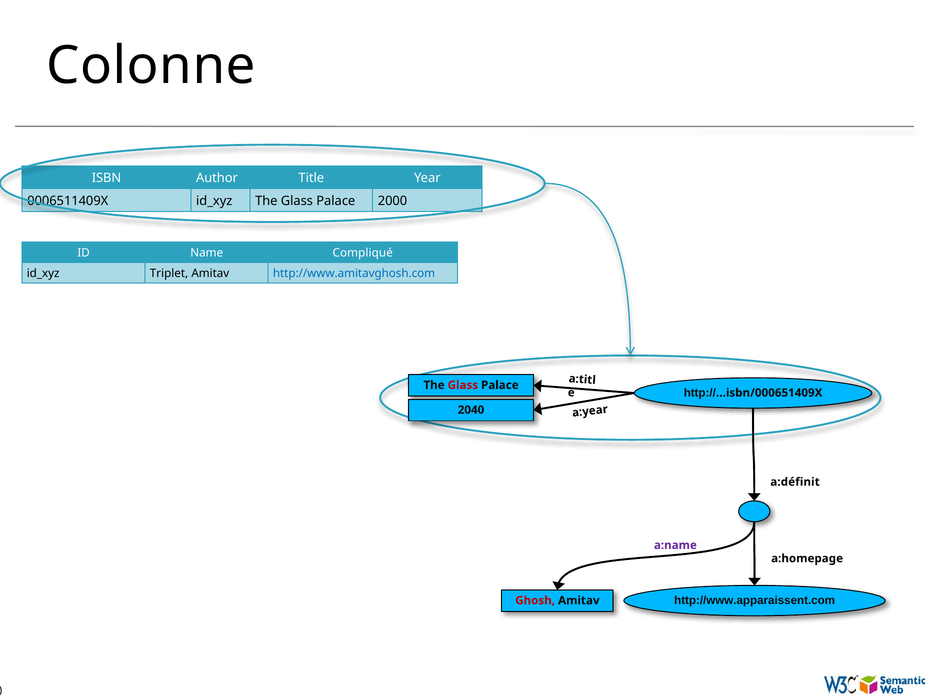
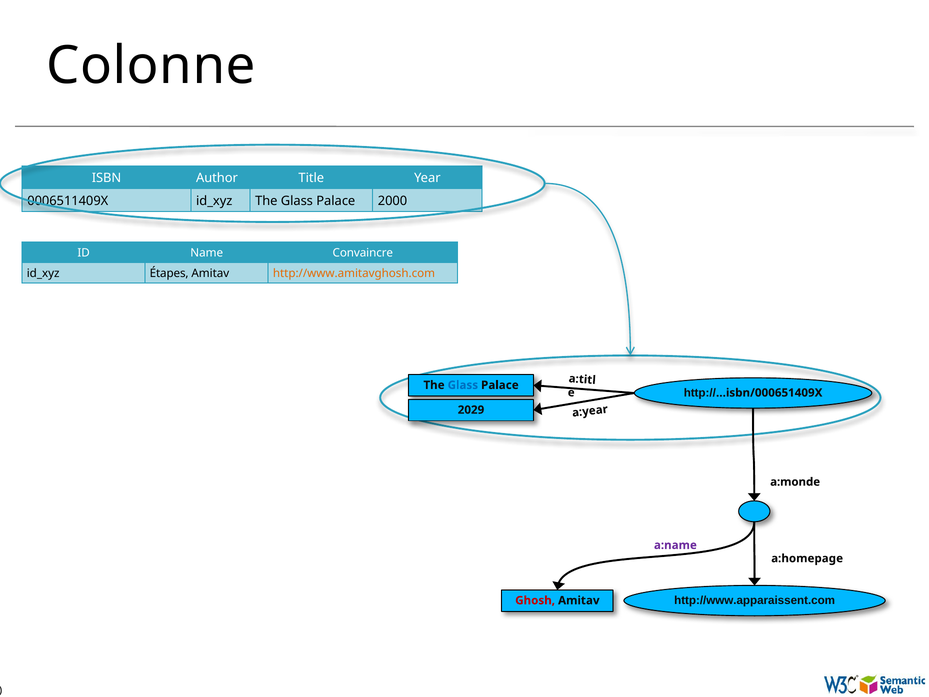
Compliqué: Compliqué -> Convaincre (363, 253)
Triplet: Triplet -> Étapes (169, 273)
http://www.amitavghosh.com colour: blue -> orange (354, 273)
Glass colour: red -> blue (463, 385)
2040: 2040 -> 2029 (471, 410)
a:définit: a:définit -> a:monde (795, 482)
